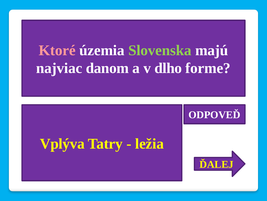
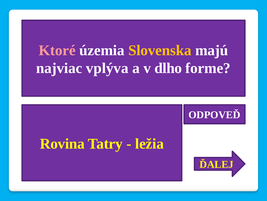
Slovenska colour: light green -> yellow (160, 50)
danom: danom -> vplýva (107, 68)
Vplýva: Vplýva -> Rovina (62, 143)
